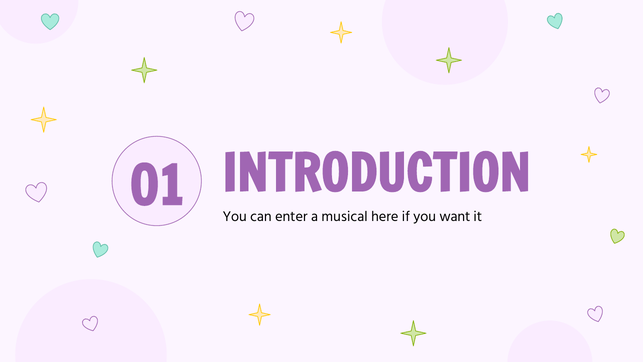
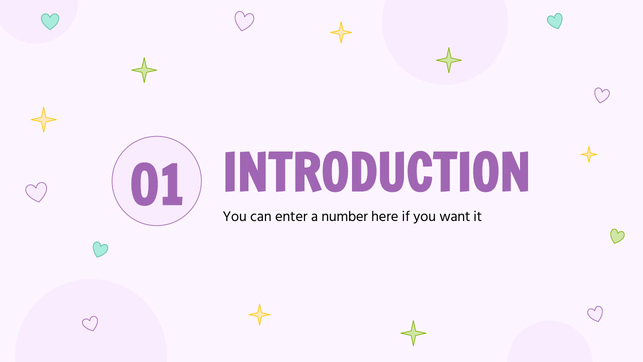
musical: musical -> number (345, 217)
